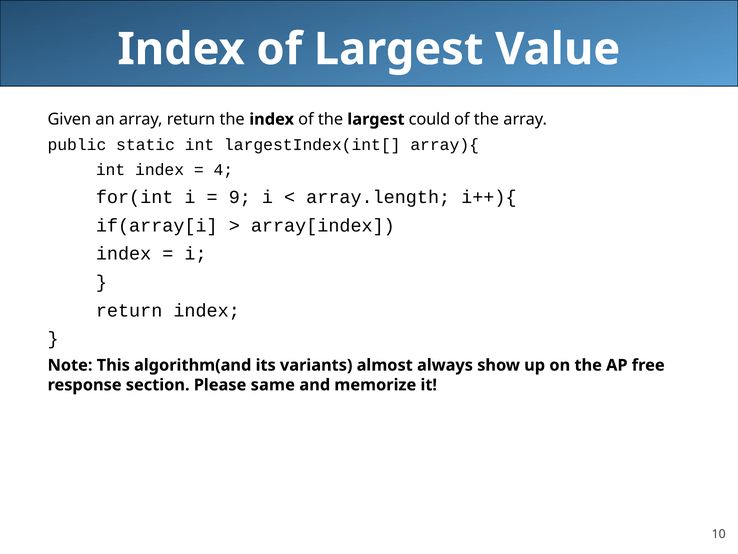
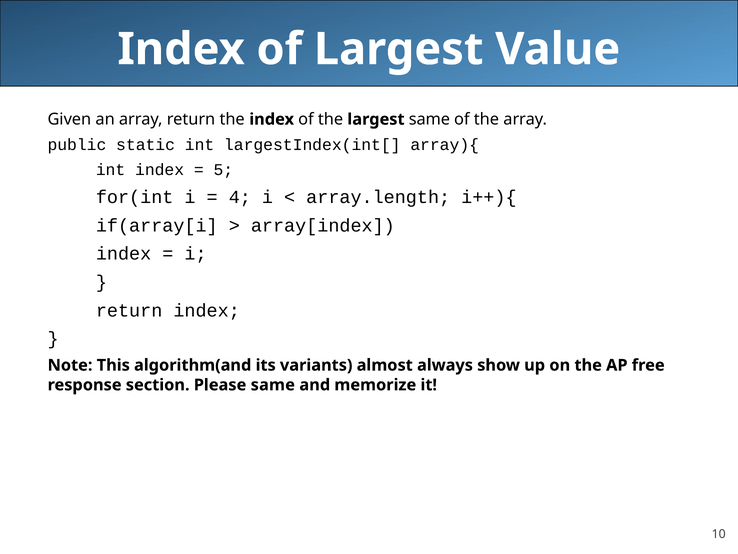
largest could: could -> same (429, 119)
4: 4 -> 5 (223, 170)
9: 9 -> 4 (240, 197)
